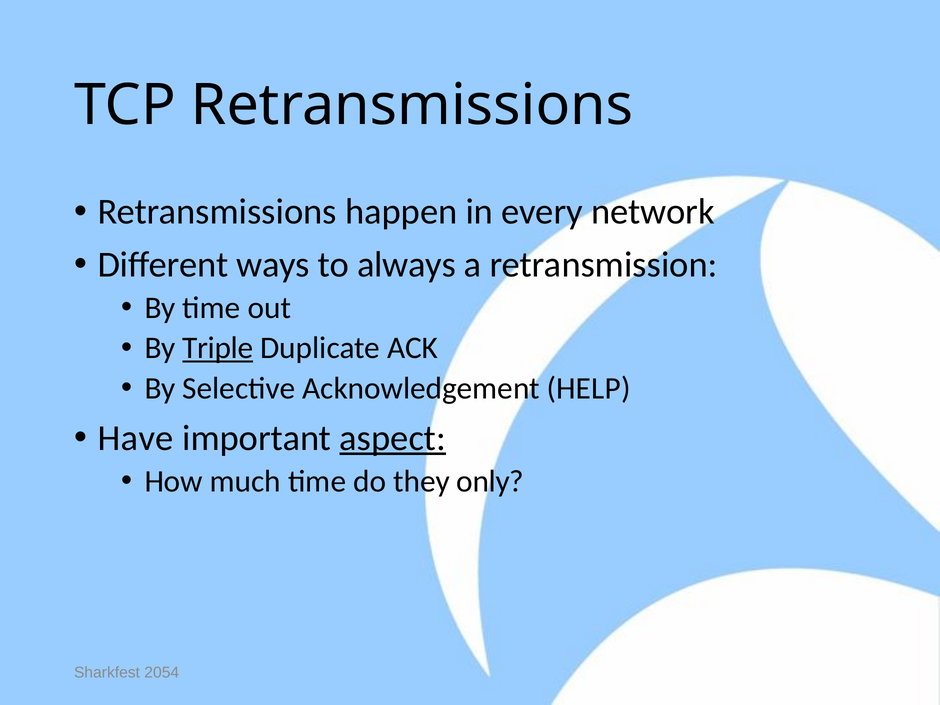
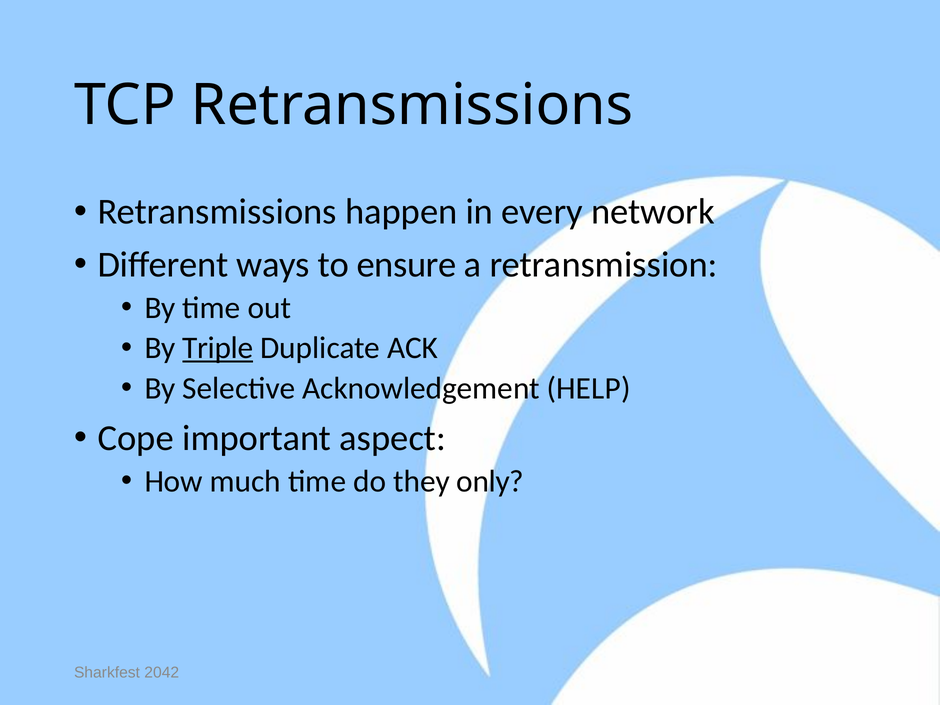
always: always -> ensure (407, 264)
Have: Have -> Cope (136, 438)
aspect underline: present -> none (393, 438)
2054: 2054 -> 2042 (162, 673)
